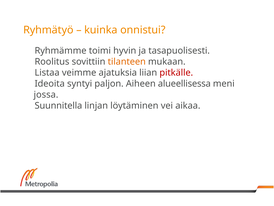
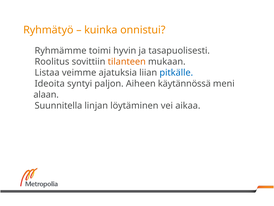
pitkälle colour: red -> blue (176, 72)
alueellisessa: alueellisessa -> käytännössä (184, 83)
jossa: jossa -> alaan (46, 94)
